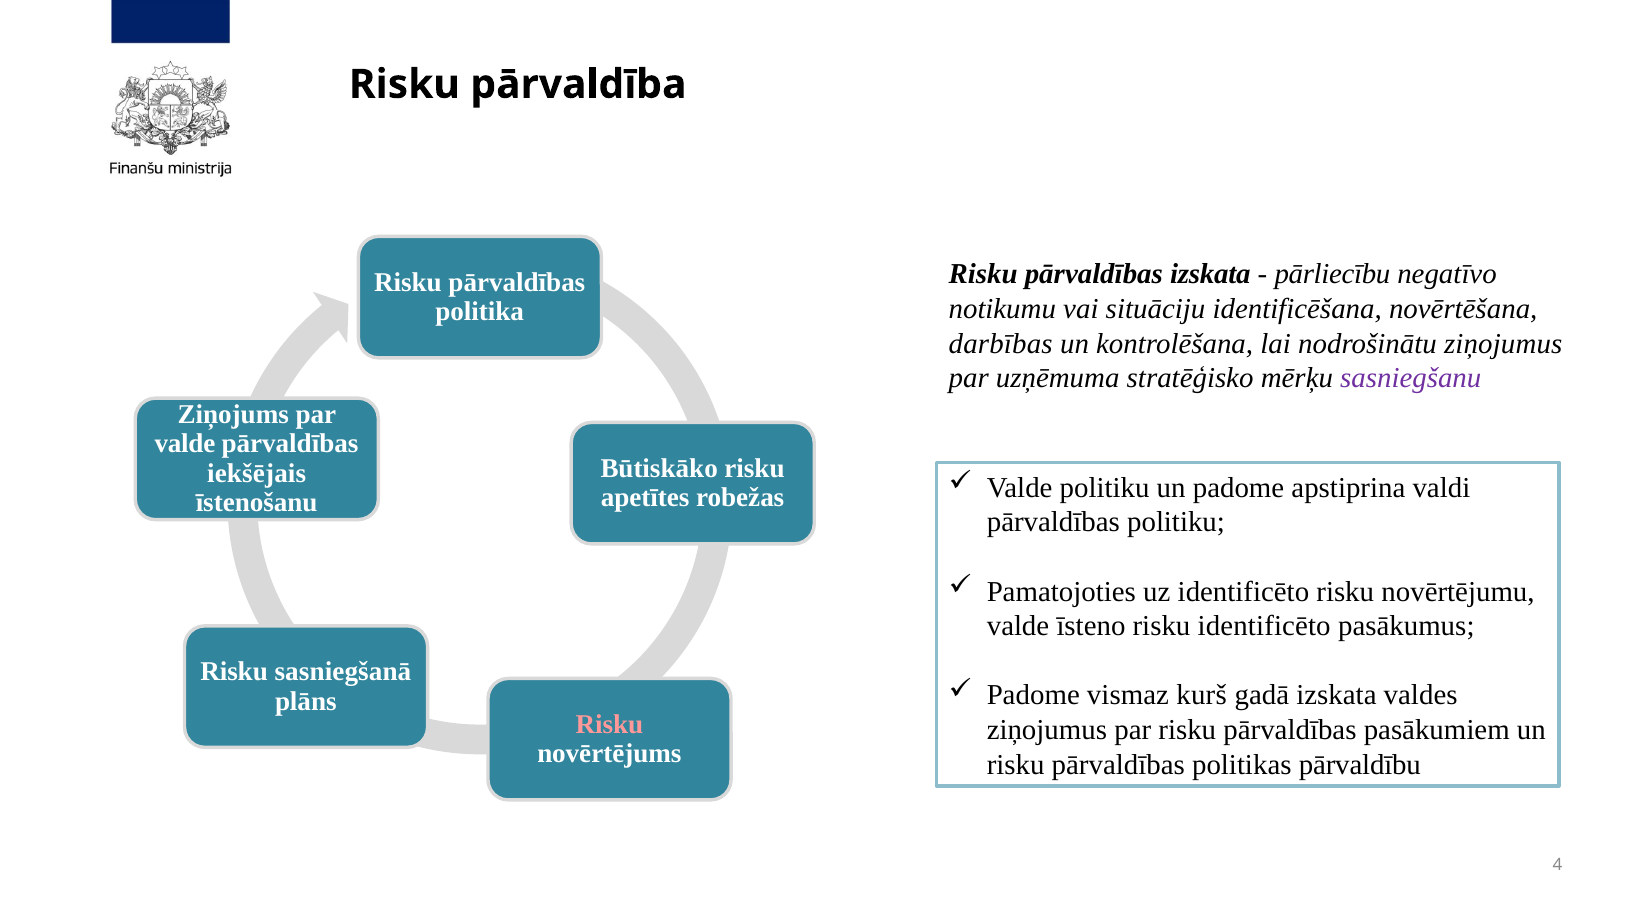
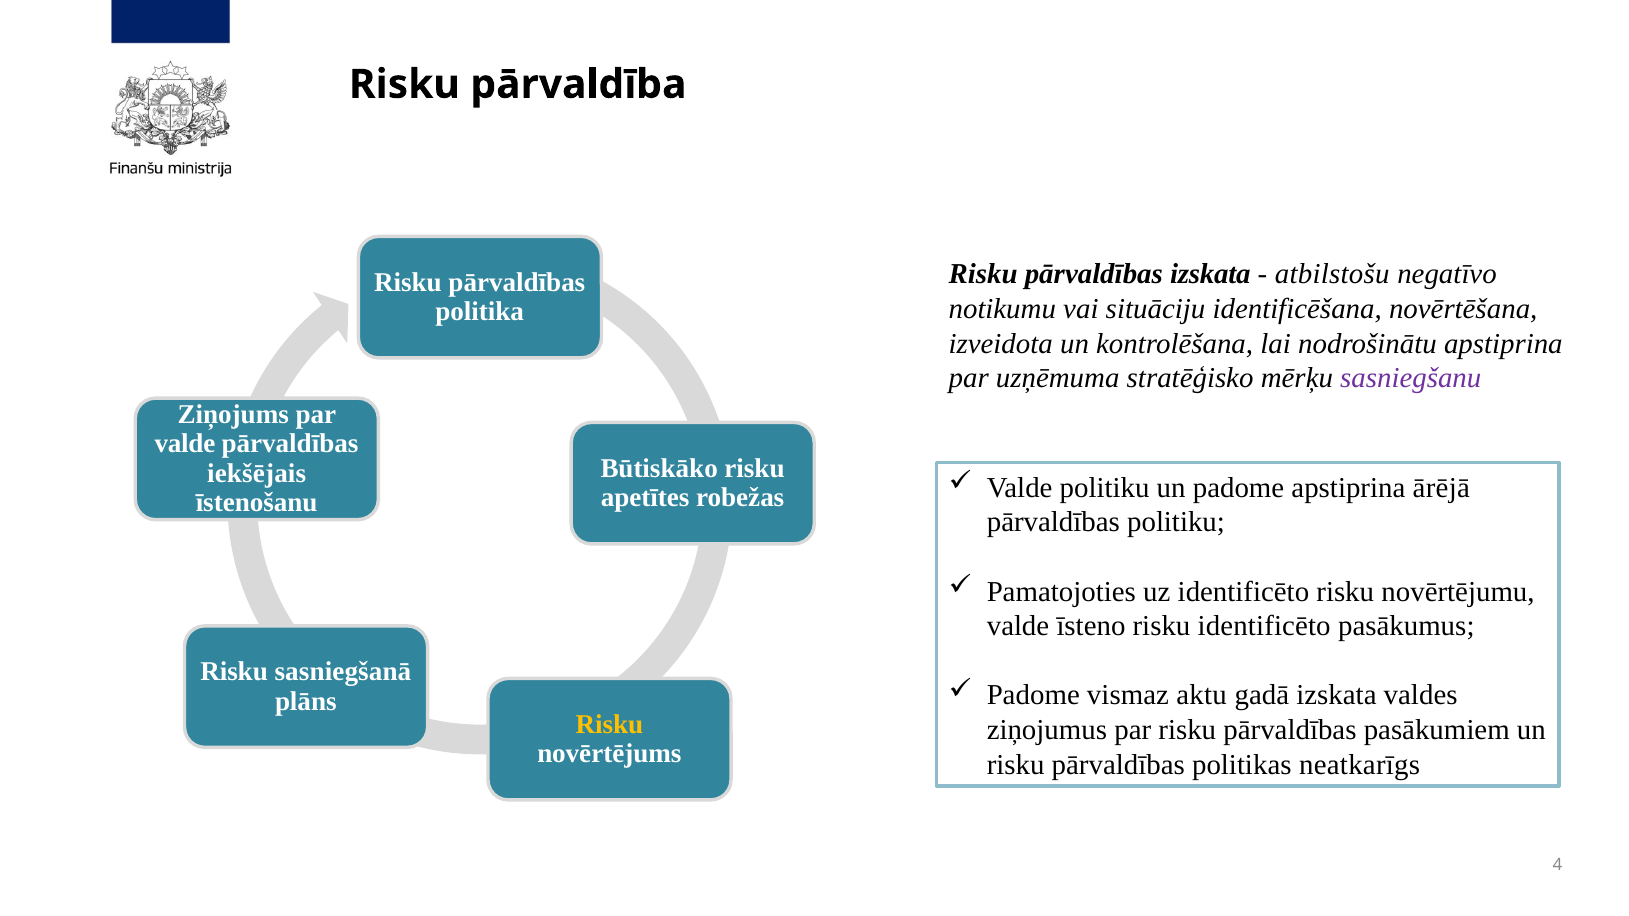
pārliecību: pārliecību -> atbilstošu (1332, 274)
darbības: darbības -> izveidota (1001, 344)
nodrošinātu ziņojumus: ziņojumus -> apstiprina (1503, 344)
valdi: valdi -> ārējā (1441, 488)
kurš: kurš -> aktu (1202, 696)
Risku colour: pink -> yellow (609, 725)
pārvaldību: pārvaldību -> neatkarīgs (1360, 765)
